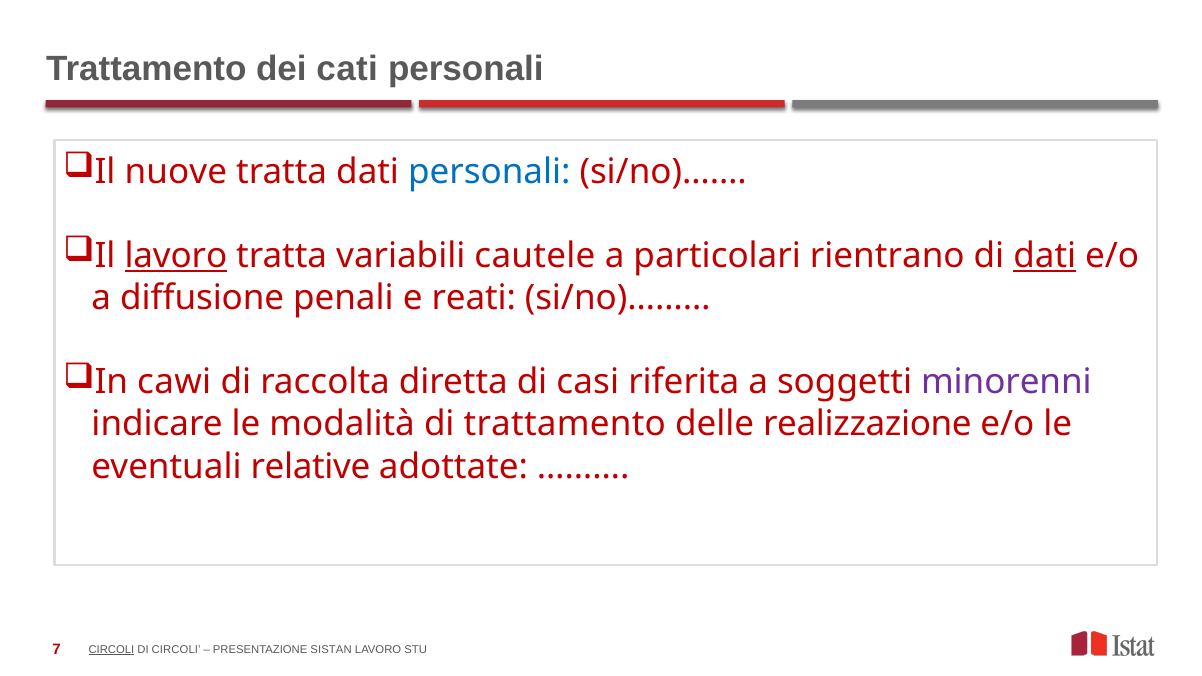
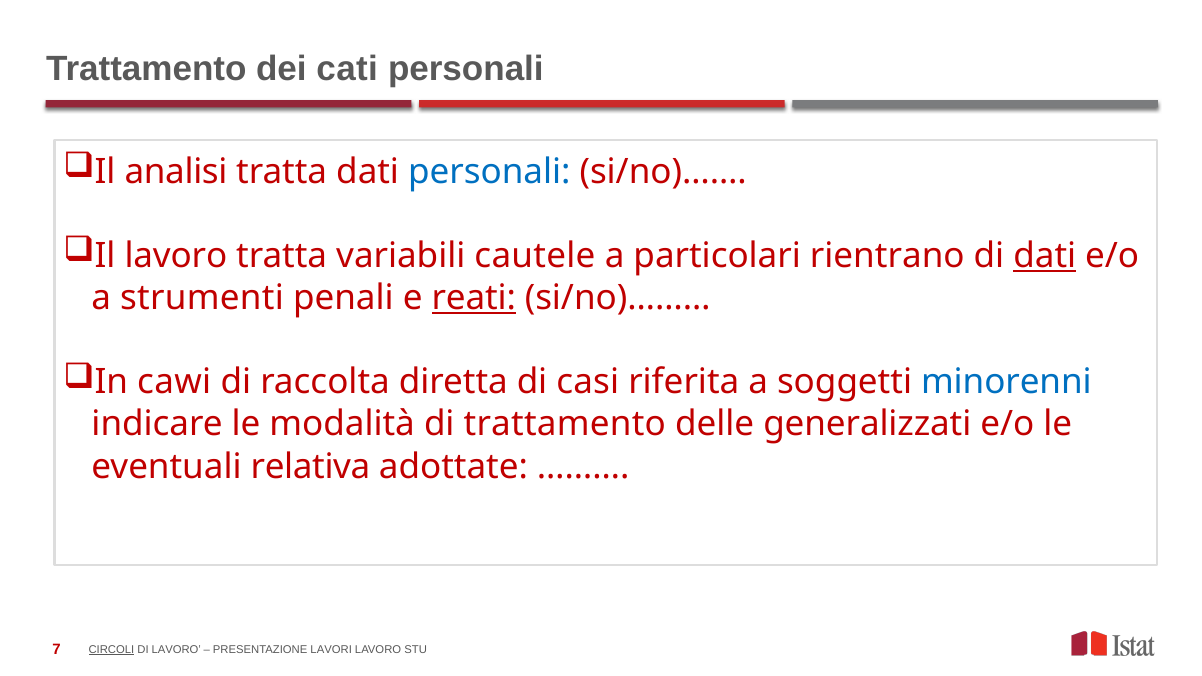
nuove: nuove -> analisi (176, 172)
lavoro underline: present -> none (176, 256)
diffusione: diffusione -> strumenti (202, 298)
reati underline: none -> present (474, 298)
minorenni colour: purple -> blue (1006, 382)
realizzazione: realizzazione -> generalizzati (867, 424)
relative: relative -> relativa (311, 467)
DI CIRCOLI: CIRCOLI -> LAVORO (176, 650)
SISTAN: SISTAN -> LAVORI (331, 650)
